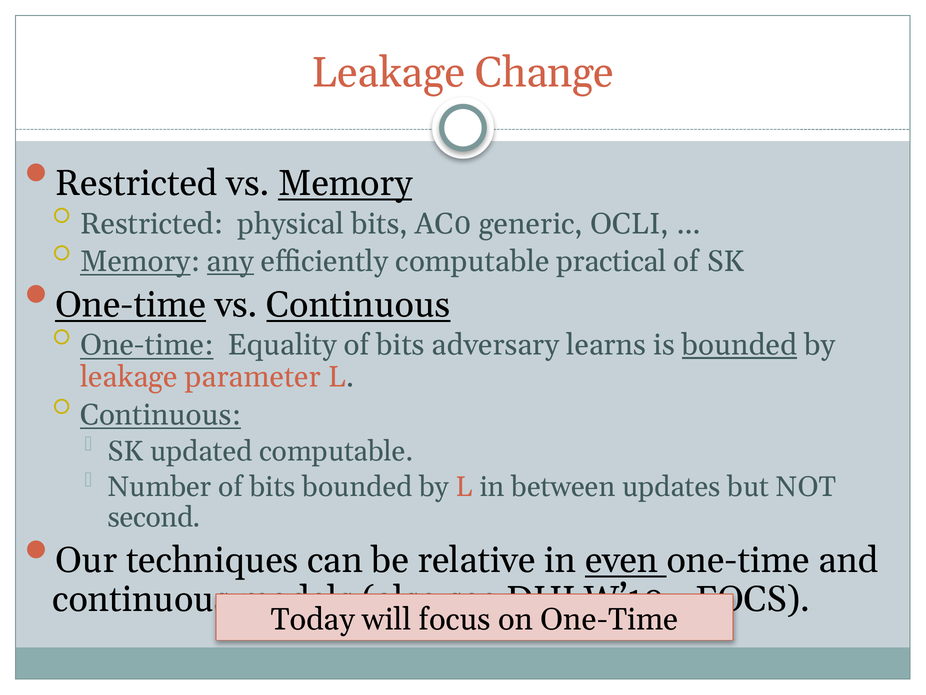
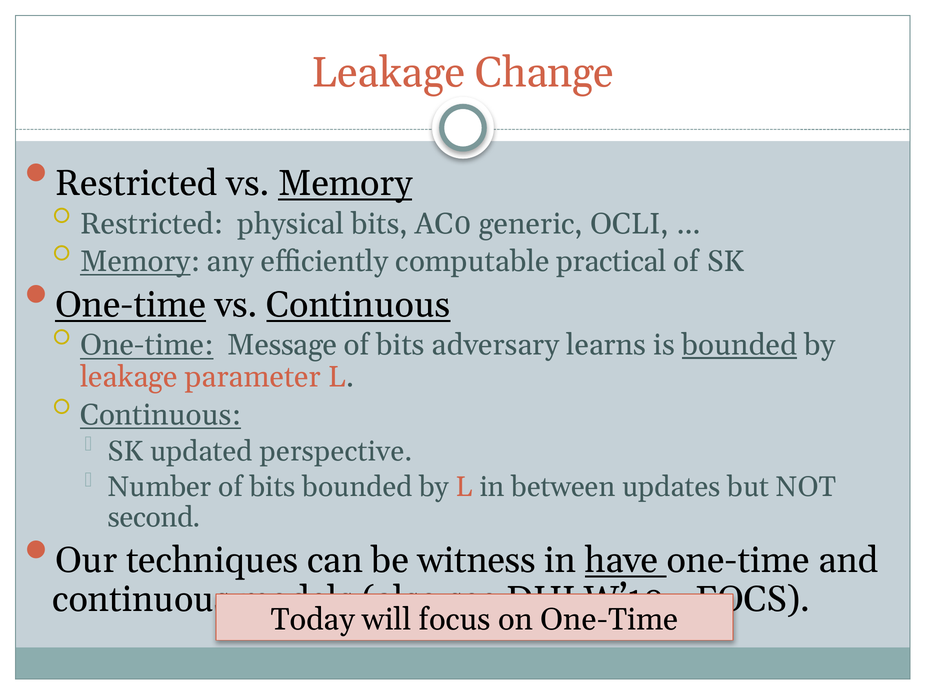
any underline: present -> none (230, 261)
Equality: Equality -> Message (282, 345)
updated computable: computable -> perspective (336, 451)
relative: relative -> witness (477, 560)
even: even -> have (622, 560)
